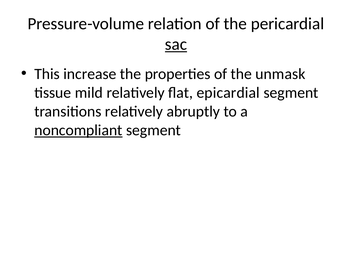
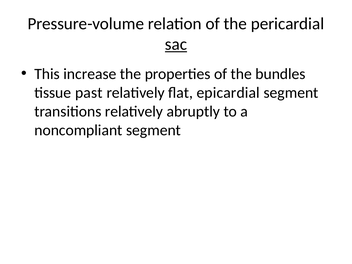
unmask: unmask -> bundles (280, 74)
mild: mild -> past (89, 93)
noncompliant underline: present -> none (78, 130)
